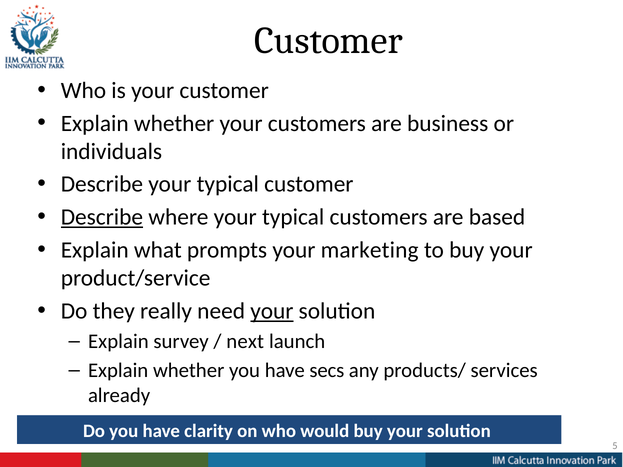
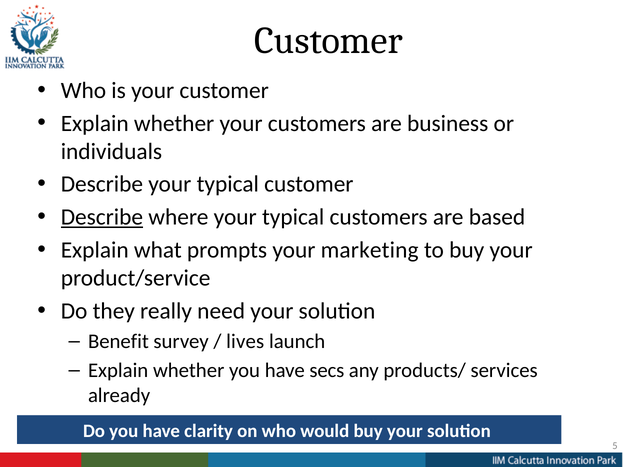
your underline: present -> none (272, 311)
Explain: Explain -> Benefit (118, 342)
next: next -> lives (245, 342)
